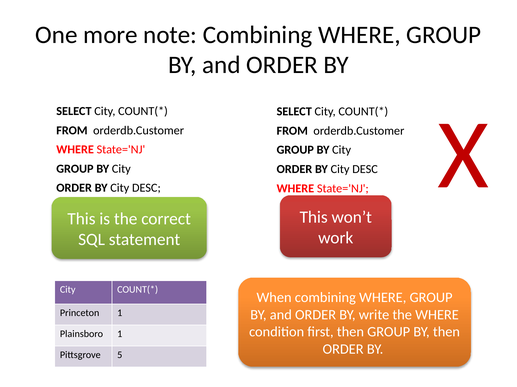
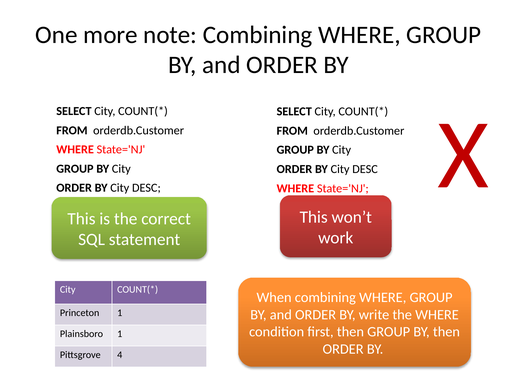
5: 5 -> 4 (120, 355)
